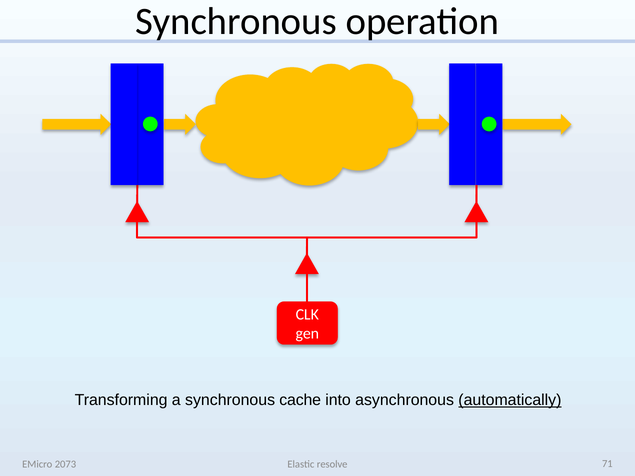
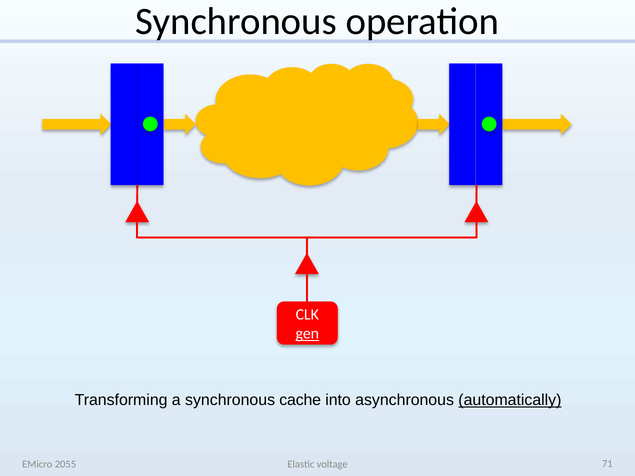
gen underline: none -> present (307, 334)
2073: 2073 -> 2055 (65, 464)
resolve: resolve -> voltage (332, 464)
